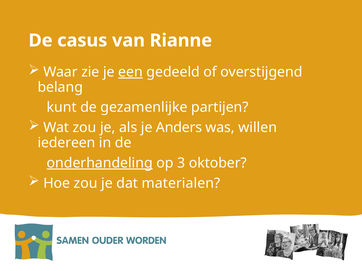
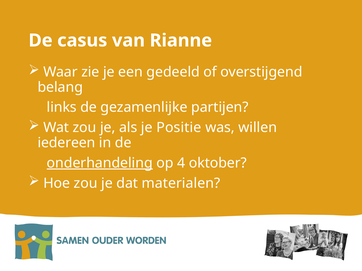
een underline: present -> none (131, 72)
kunt: kunt -> links (62, 108)
Anders: Anders -> Positie (179, 128)
3: 3 -> 4 (181, 163)
